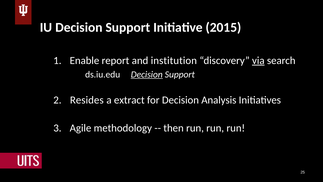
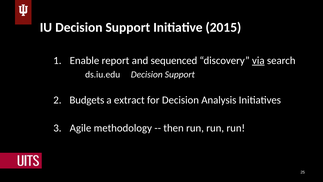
institution: institution -> sequenced (174, 60)
Decision underline: present -> none (147, 74)
Resides: Resides -> Budgets (87, 100)
